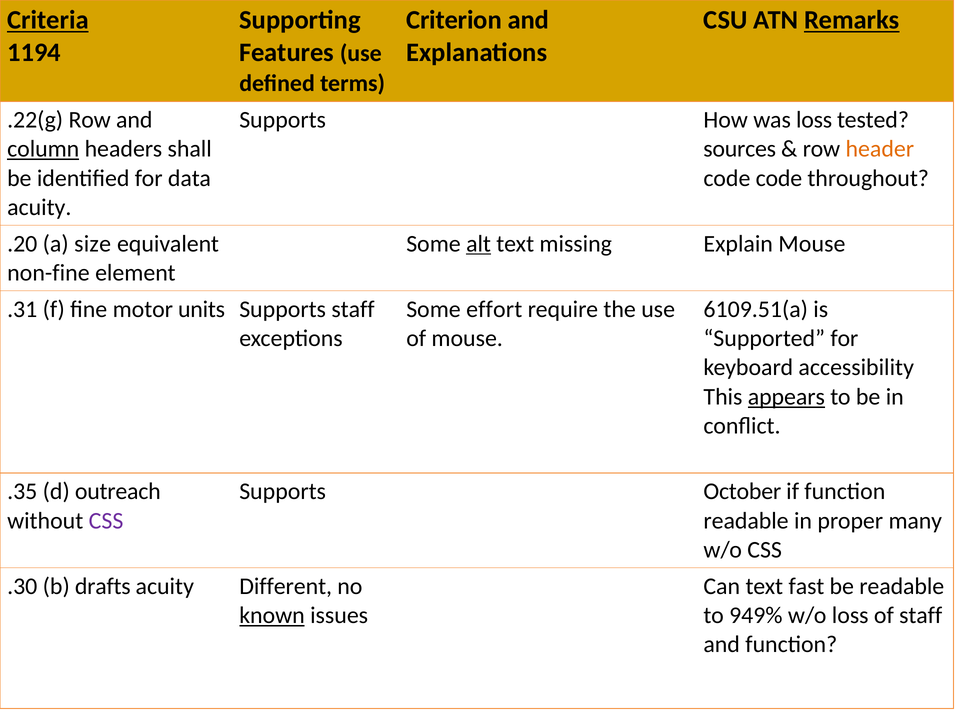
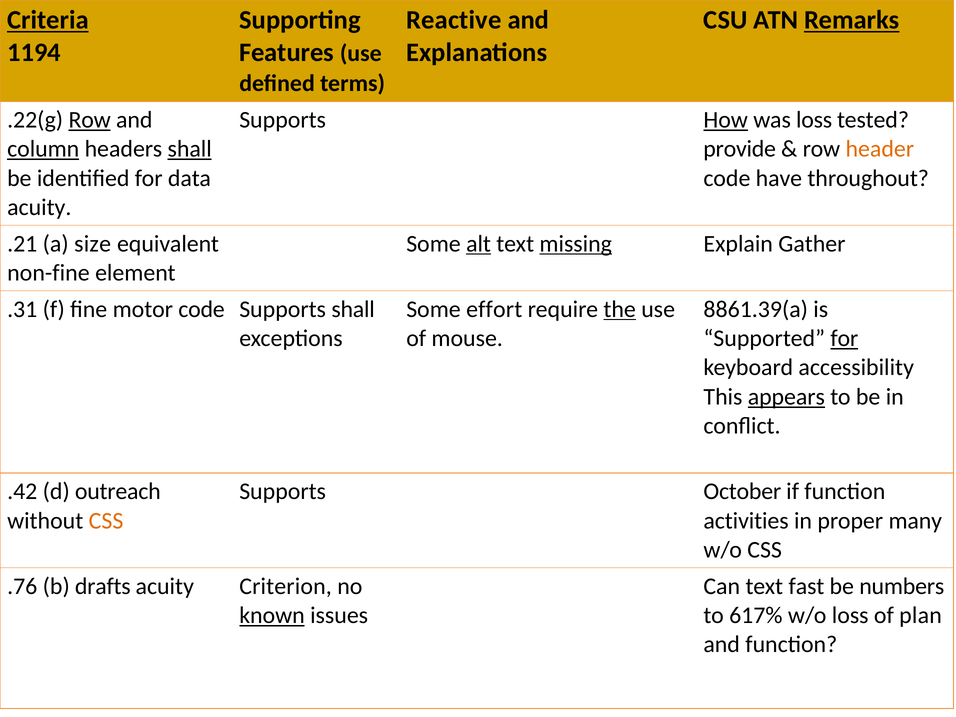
Criterion: Criterion -> Reactive (454, 20)
Row underline: none -> present (90, 120)
How underline: none -> present (726, 120)
shall underline: none -> present (190, 149)
sources: sources -> provide (740, 149)
code code: code -> have (779, 178)
.20: .20 -> .21 (22, 244)
missing underline: none -> present (576, 244)
Explain Mouse: Mouse -> Gather (812, 244)
motor units: units -> code (202, 309)
Supports staff: staff -> shall (353, 309)
the underline: none -> present (620, 309)
6109.51(a: 6109.51(a -> 8861.39(a (756, 309)
for underline: none -> present (844, 338)
.35: .35 -> .42 (22, 491)
CSS colour: purple -> orange (106, 521)
readable: readable -> activities (746, 521)
.30: .30 -> .76 (22, 586)
Different: Different -> Criterion (286, 586)
be readable: readable -> numbers (902, 586)
949%: 949% -> 617% (756, 615)
of staff: staff -> plan (921, 615)
